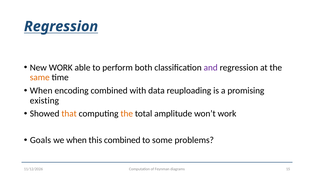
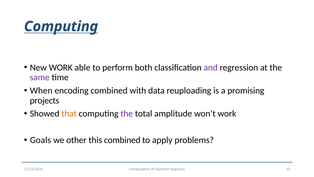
Regression: Regression -> Computing (61, 26)
same colour: orange -> purple (40, 77)
existing: existing -> projects (45, 100)
the colour: orange -> purple (127, 113)
we when: when -> other (76, 140)
some: some -> apply (162, 140)
